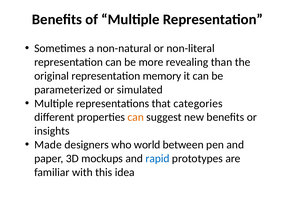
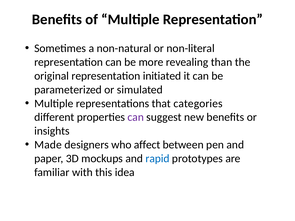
memory: memory -> initiated (162, 76)
can colour: orange -> purple (136, 117)
world: world -> affect (147, 145)
